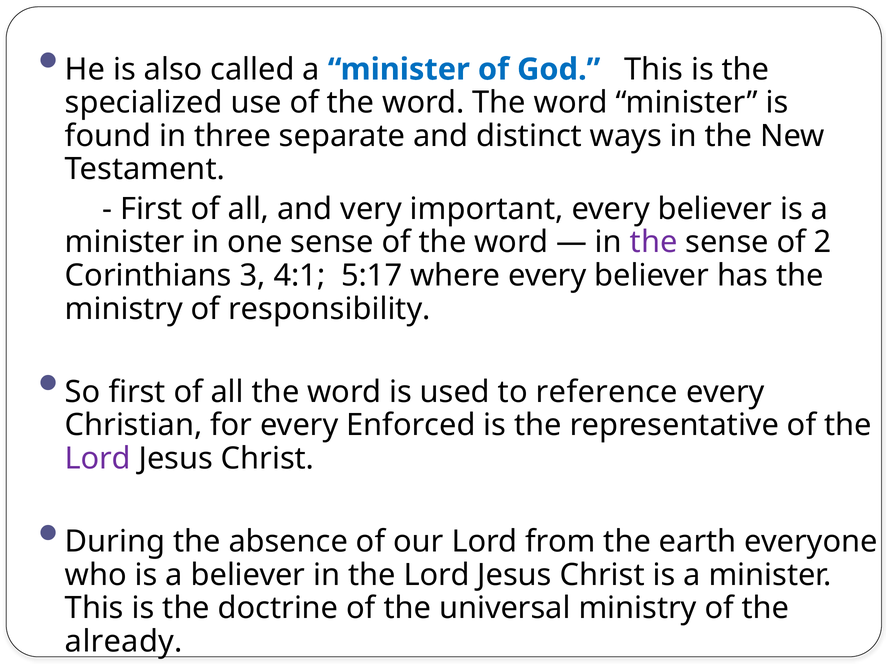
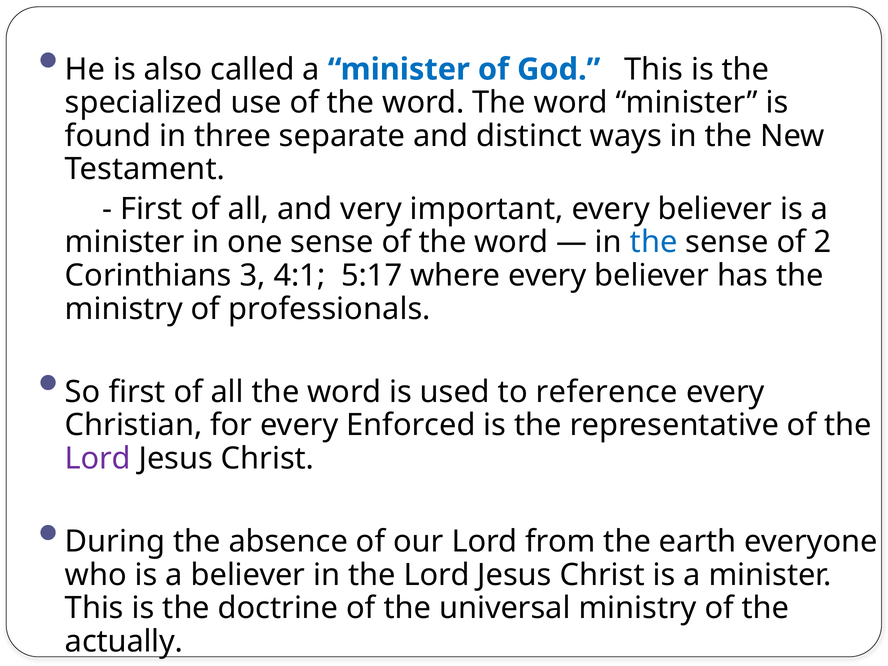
the colour: purple -> blue (654, 242)
responsibility: responsibility -> professionals (329, 309)
already: already -> actually (124, 642)
